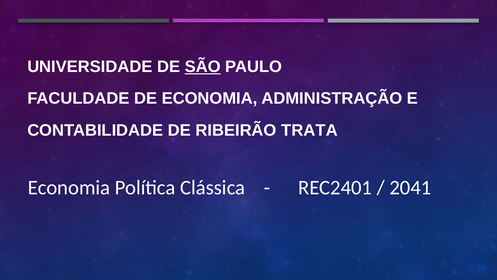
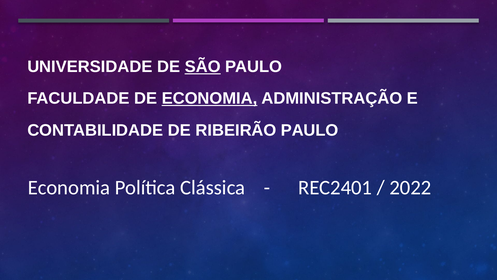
ECONOMIA underline: none -> present (210, 98)
RIBEIRÃO TRATA: TRATA -> PAULO (310, 130)
2041: 2041 -> 2022 (410, 187)
